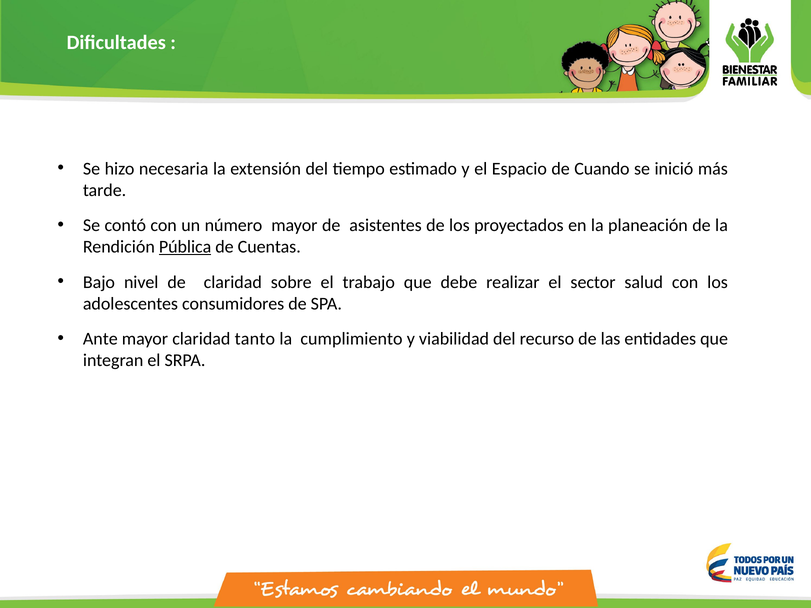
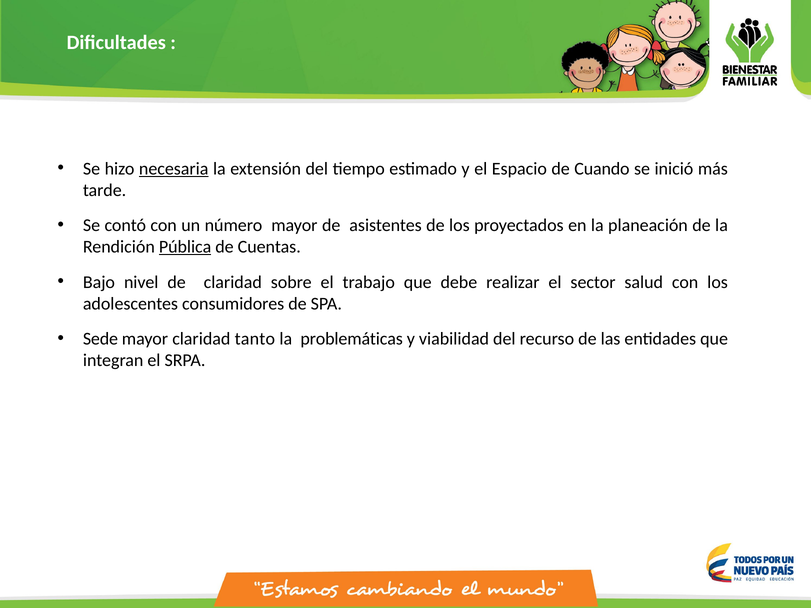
necesaria underline: none -> present (174, 169)
Ante: Ante -> Sede (100, 339)
cumplimiento: cumplimiento -> problemáticas (352, 339)
